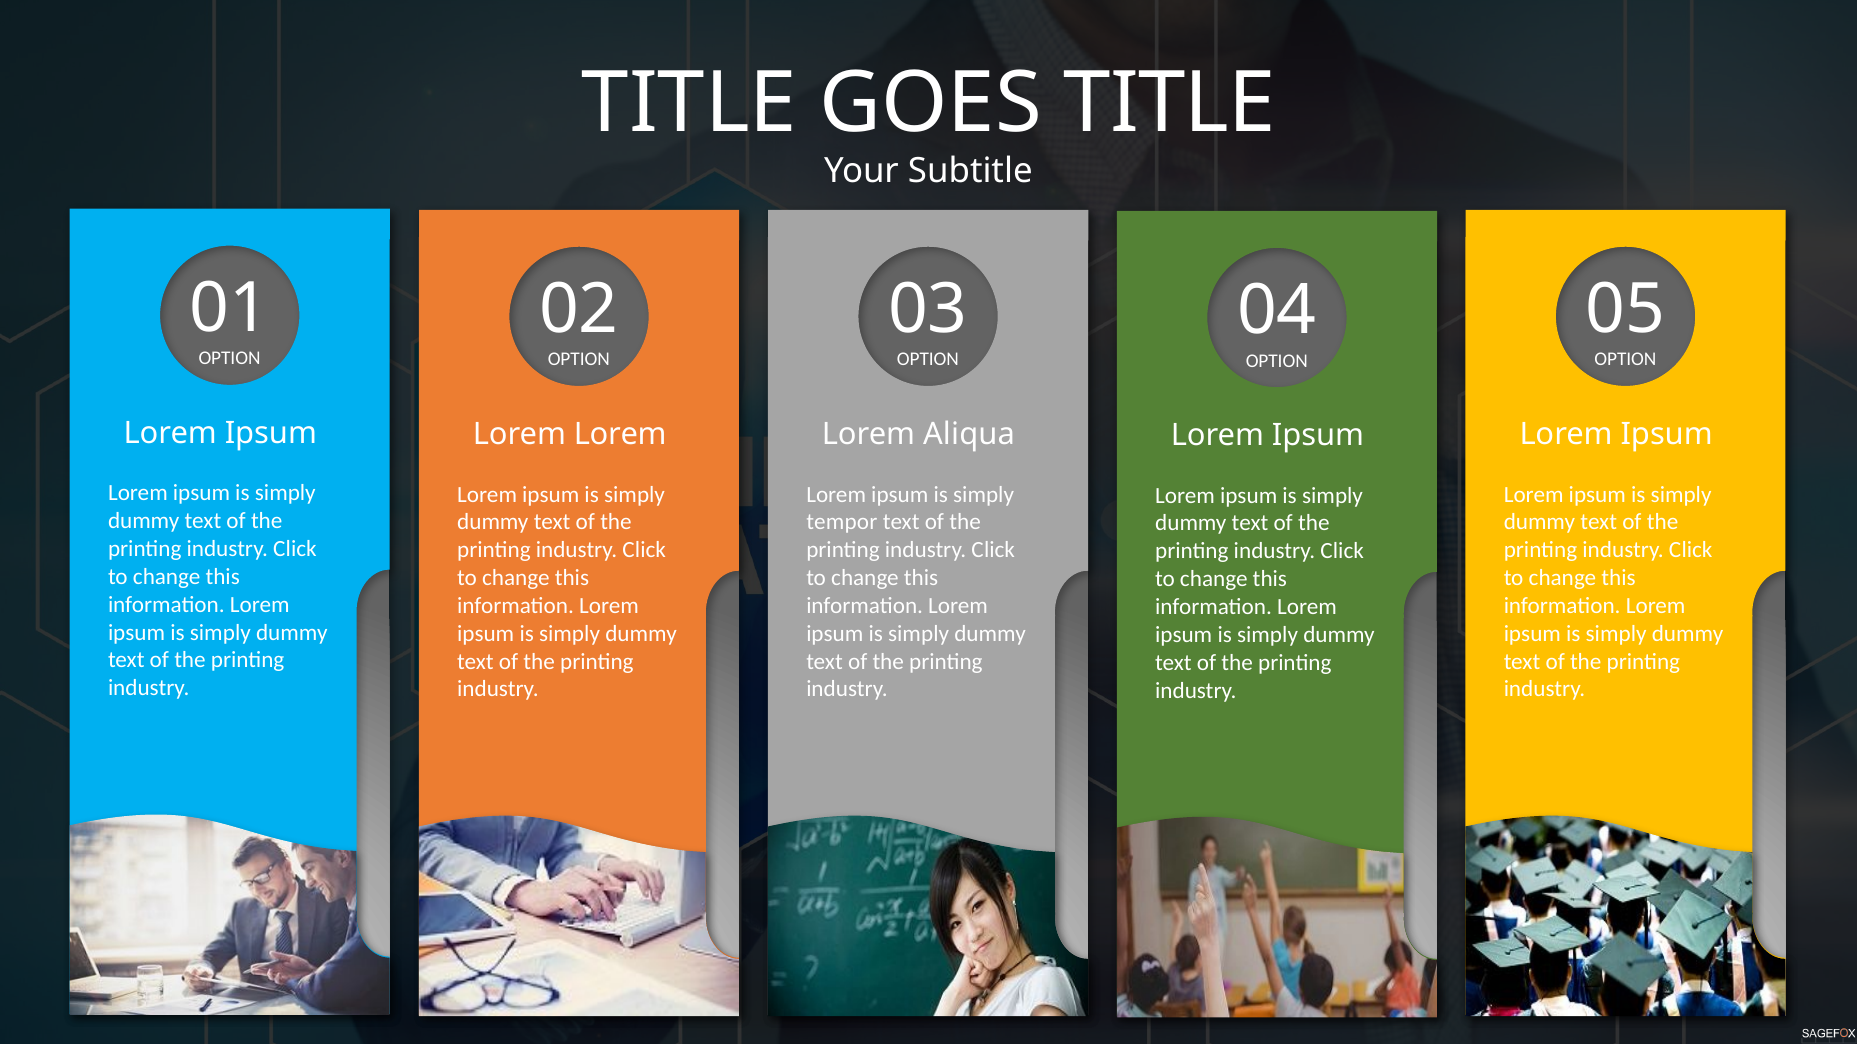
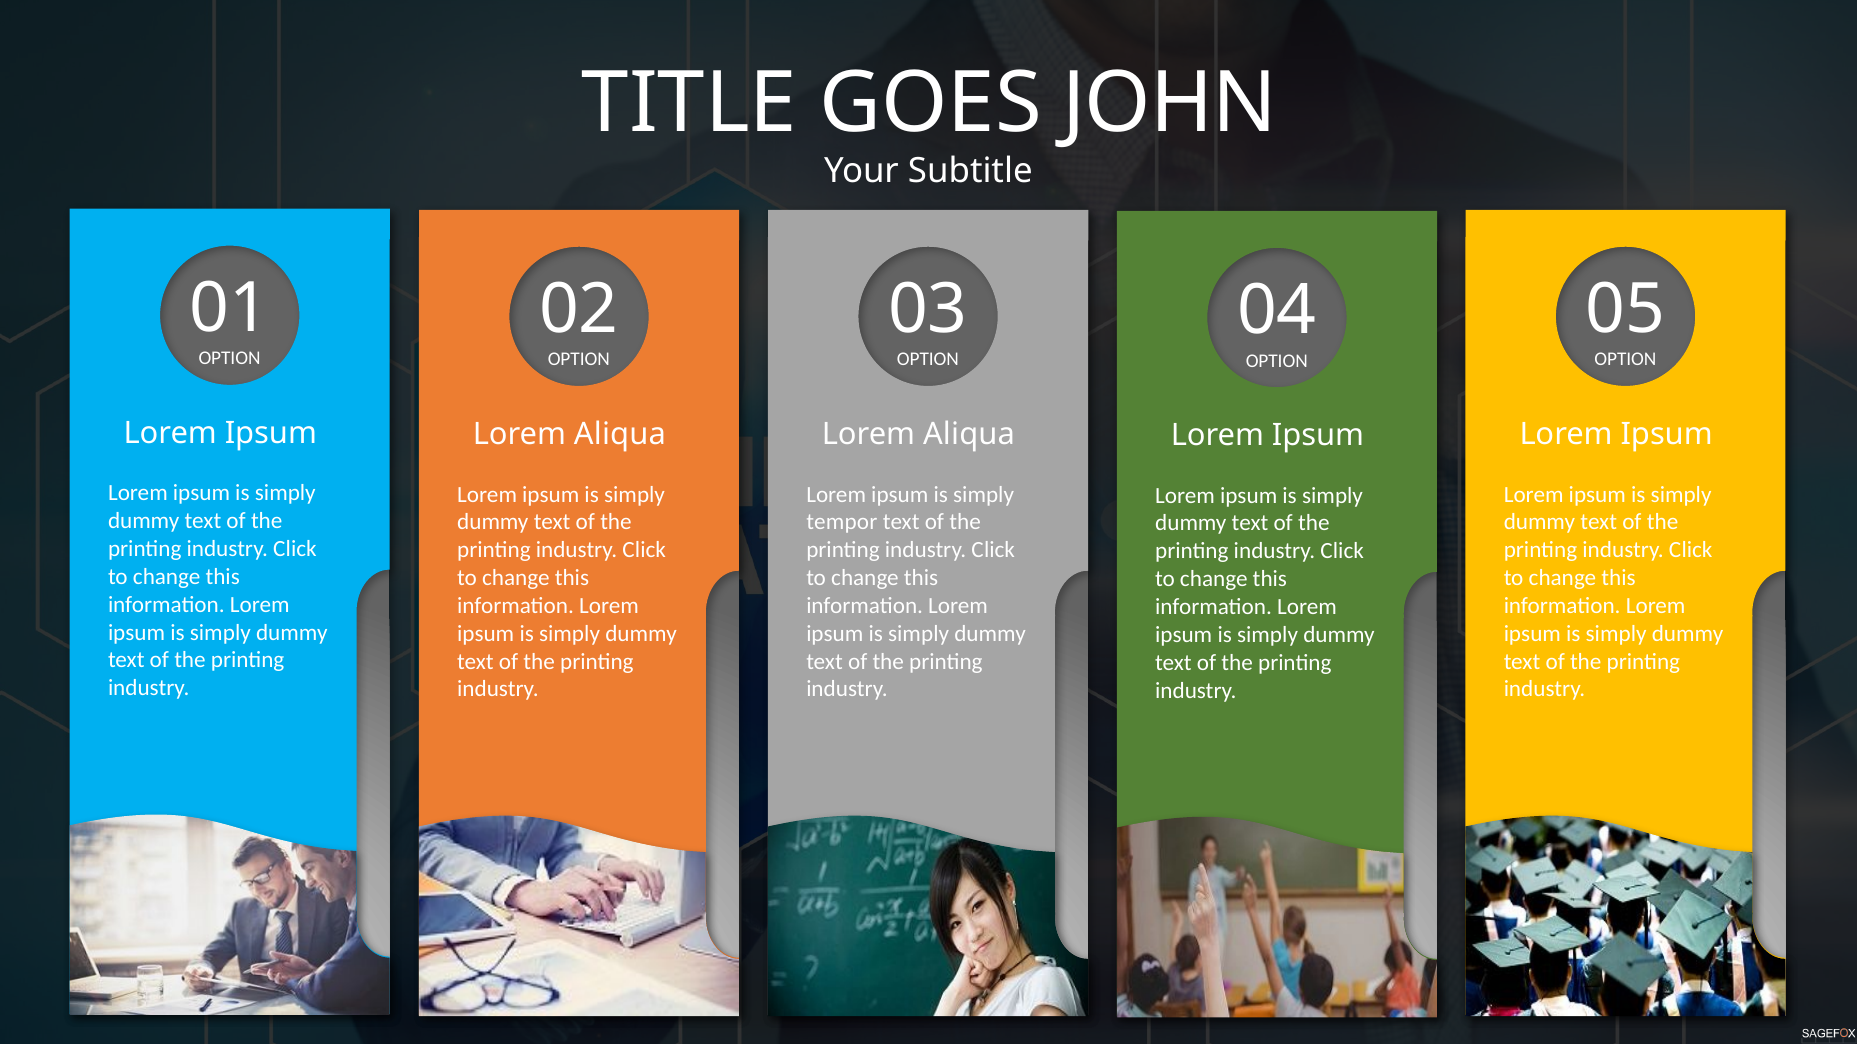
GOES TITLE: TITLE -> JOHN (1170, 103)
Lorem: Lorem -> Aliqua (620, 435)
